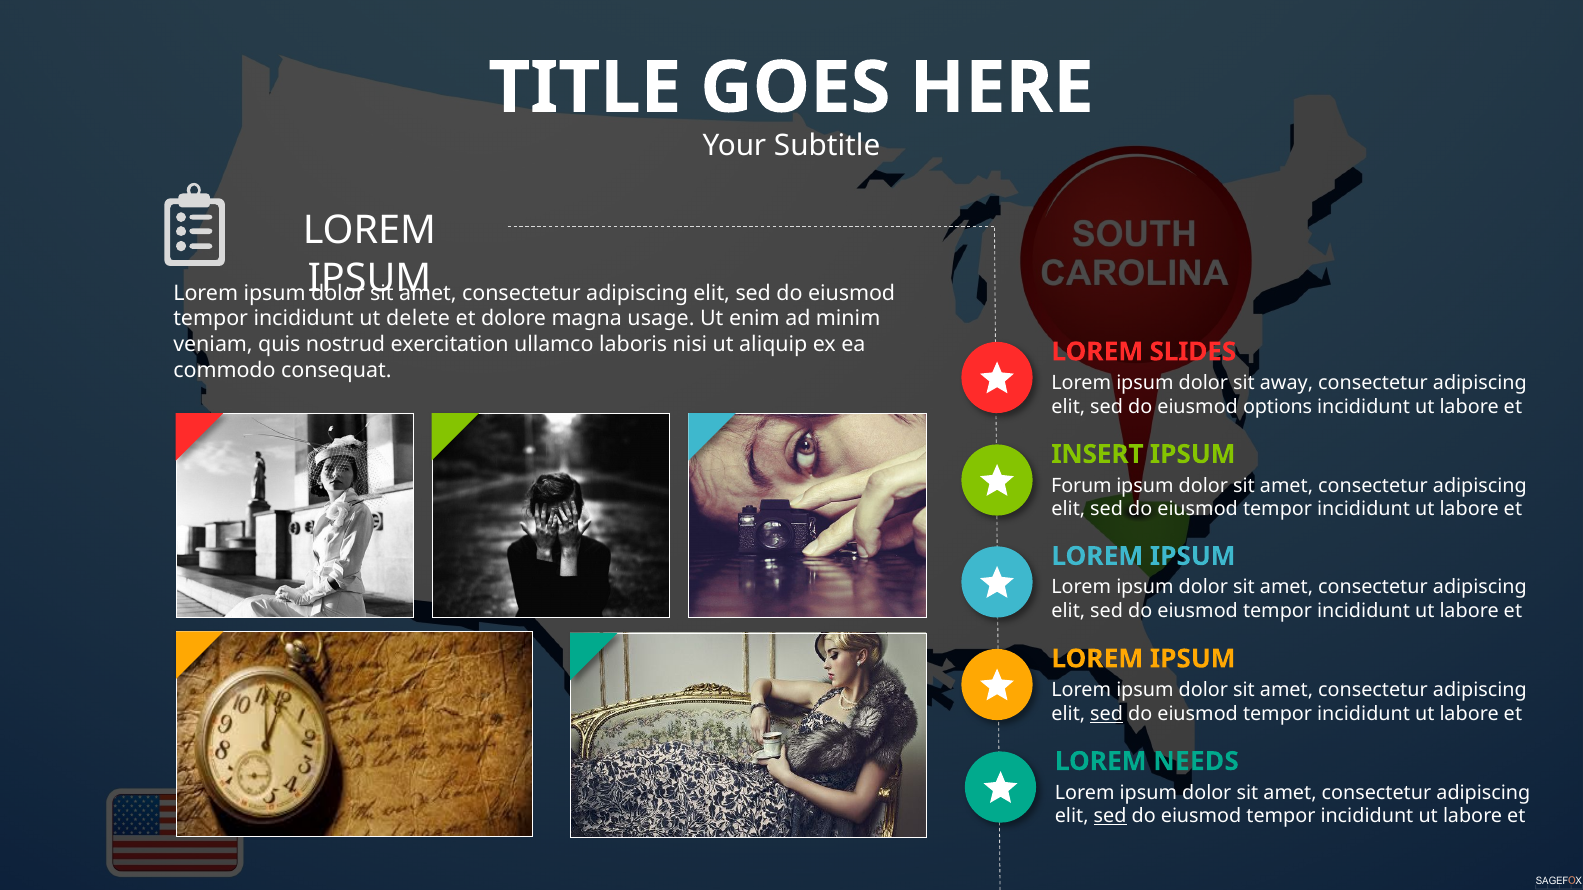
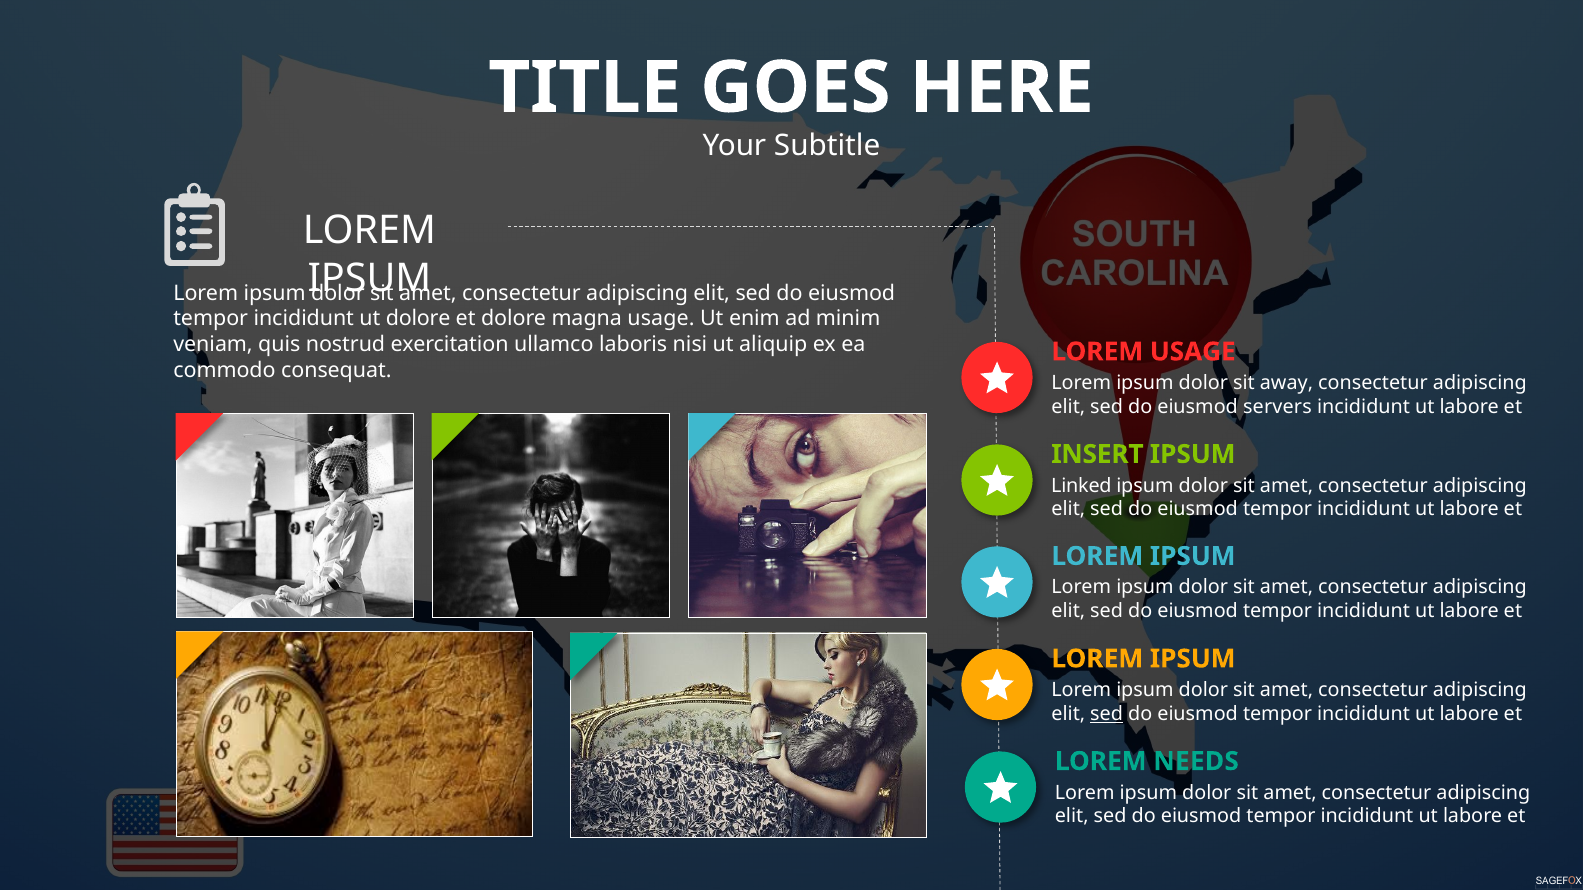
ut delete: delete -> dolore (418, 319)
LOREM SLIDES: SLIDES -> USAGE (1193, 352)
options: options -> servers (1277, 407)
Forum: Forum -> Linked (1081, 486)
sed underline: present -> none (1110, 817)
